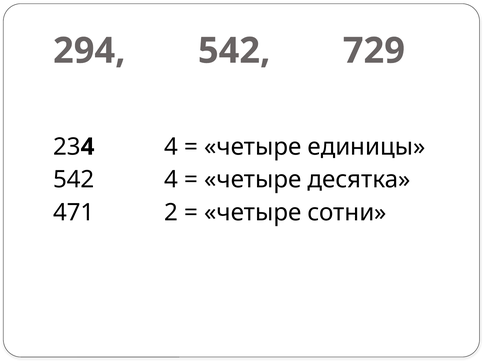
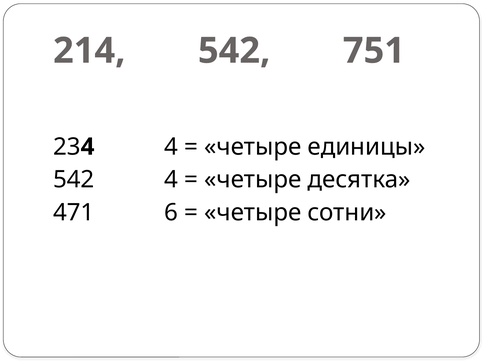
294: 294 -> 214 (89, 51)
729: 729 -> 751 (374, 51)
2: 2 -> 6 (171, 213)
